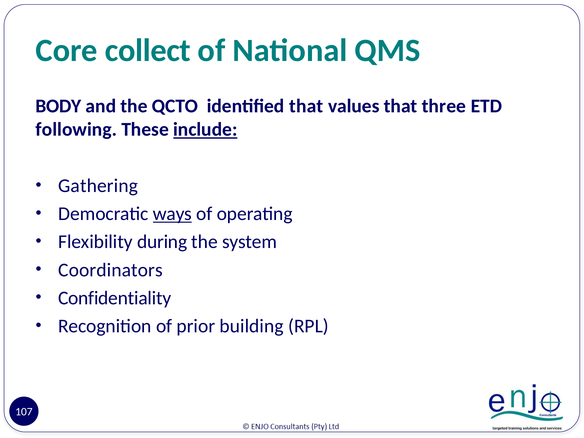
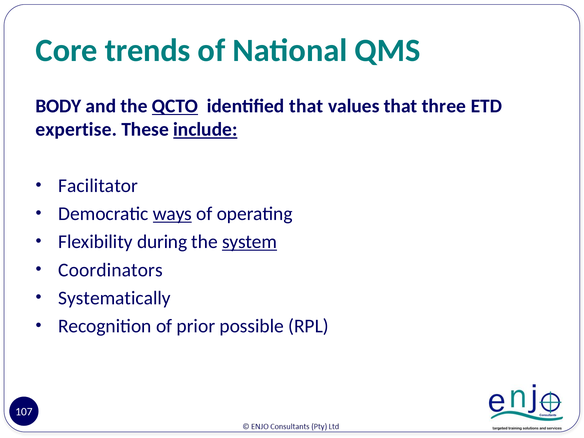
collect: collect -> trends (148, 50)
QCTO underline: none -> present (175, 106)
following: following -> expertise (76, 130)
Gathering: Gathering -> Facilitator (98, 186)
system underline: none -> present (250, 242)
Confidentiality: Confidentiality -> Systematically (115, 298)
building: building -> possible (252, 326)
